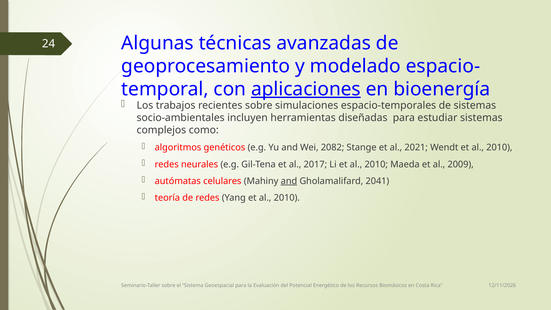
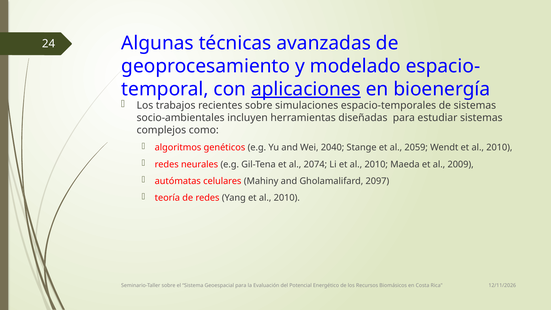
2082: 2082 -> 2040 (333, 148)
2021: 2021 -> 2059 (416, 148)
2017: 2017 -> 2074 (315, 164)
and underline: present -> none (289, 181)
2041: 2041 -> 2097 (377, 181)
